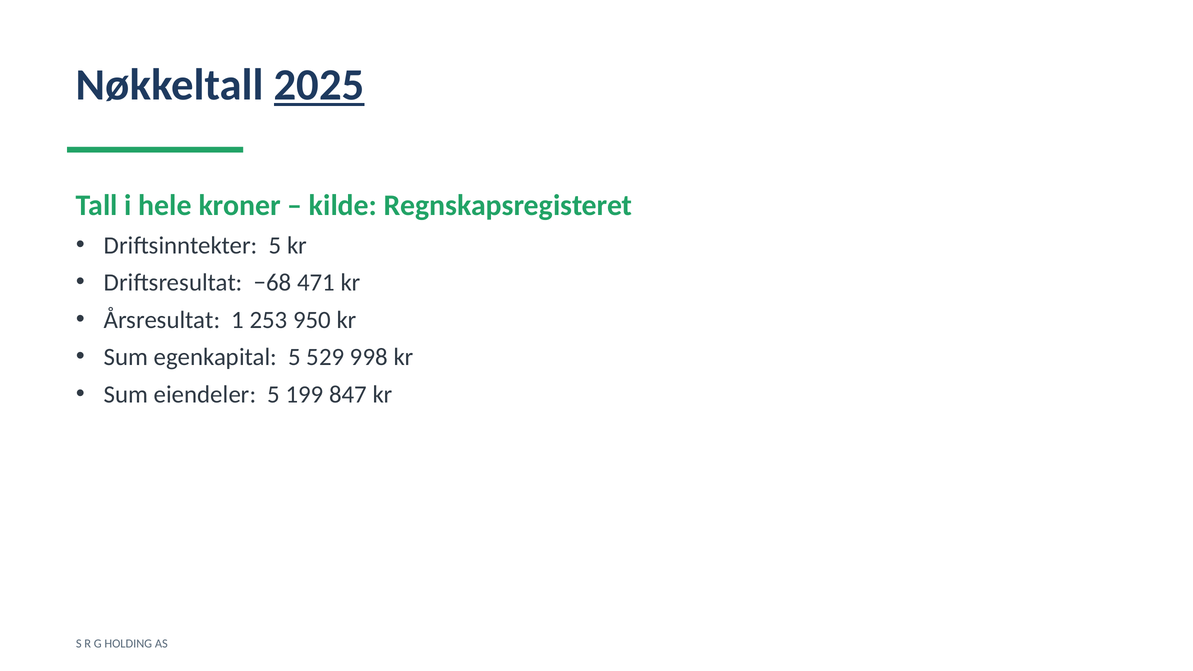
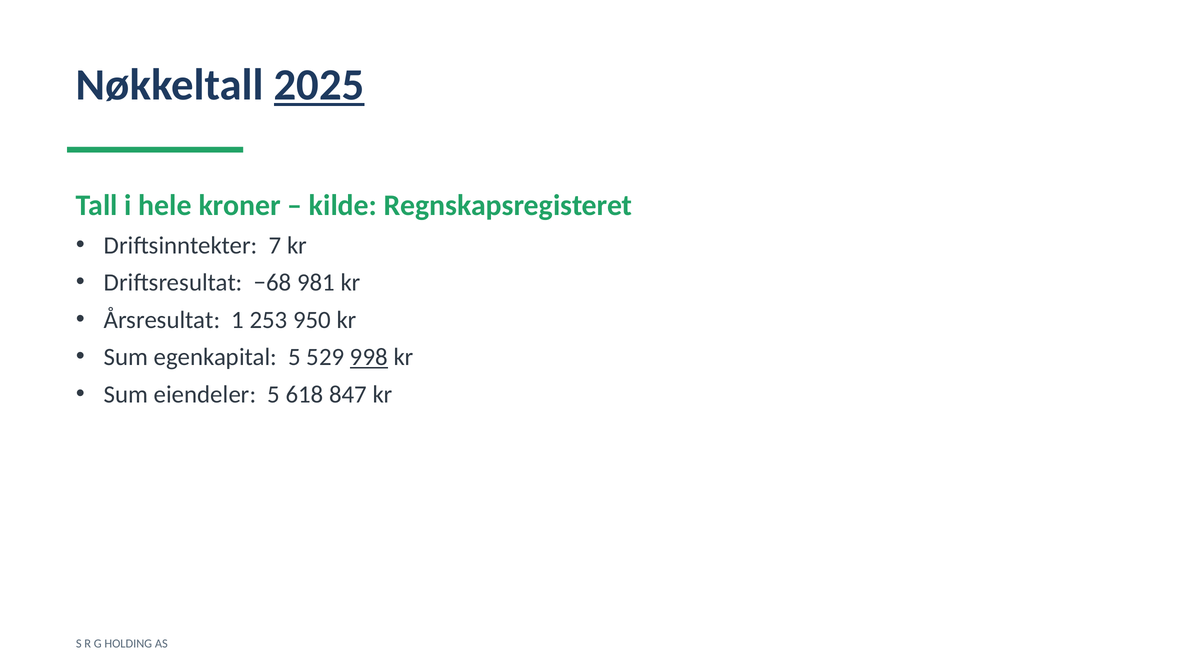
Driftsinntekter 5: 5 -> 7 (275, 245)
471: 471 -> 981 (316, 283)
998 underline: none -> present (369, 357)
199: 199 -> 618 (305, 395)
